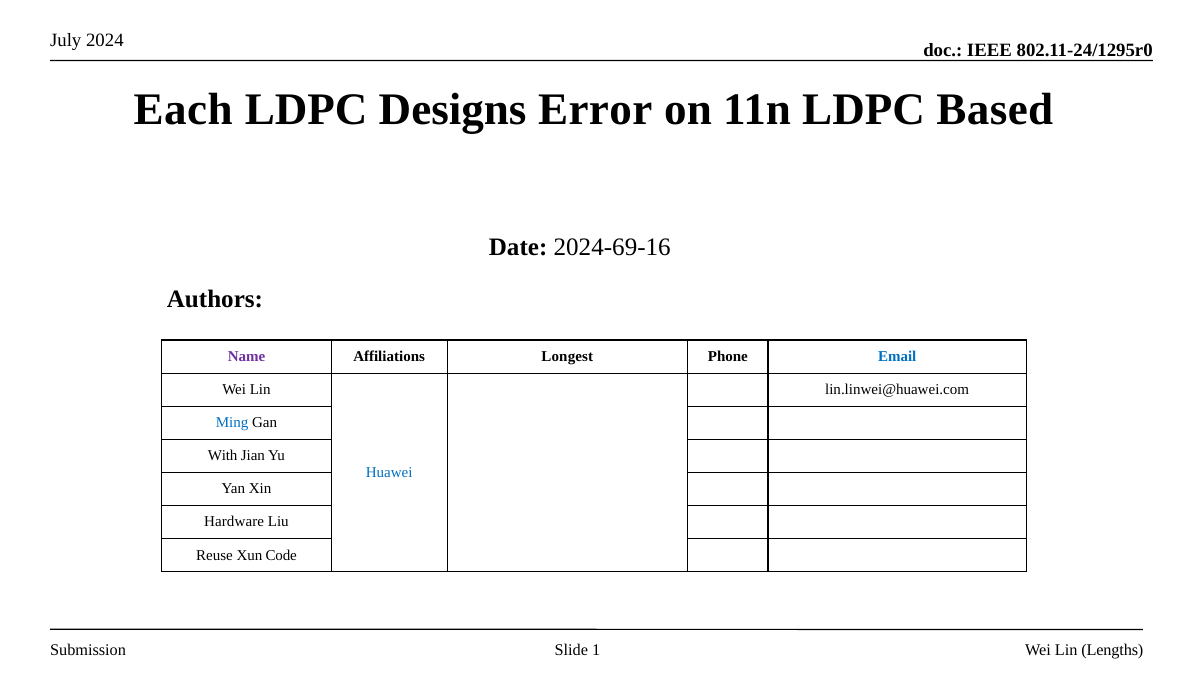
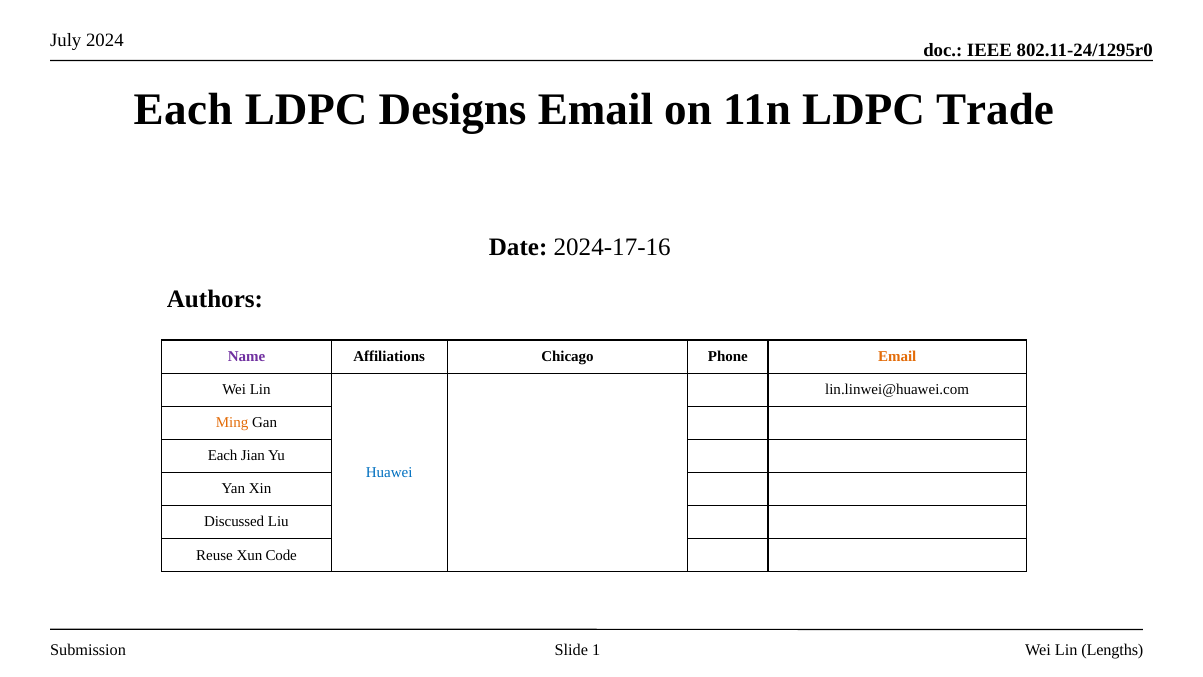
Designs Error: Error -> Email (595, 110)
Based: Based -> Trade (995, 110)
2024-69-16: 2024-69-16 -> 2024-17-16 (612, 247)
Longest: Longest -> Chicago (567, 357)
Email colour: blue -> orange (897, 357)
Ming colour: blue -> orange (232, 423)
With: With -> Each (223, 456)
Hardware: Hardware -> Discussed (234, 522)
